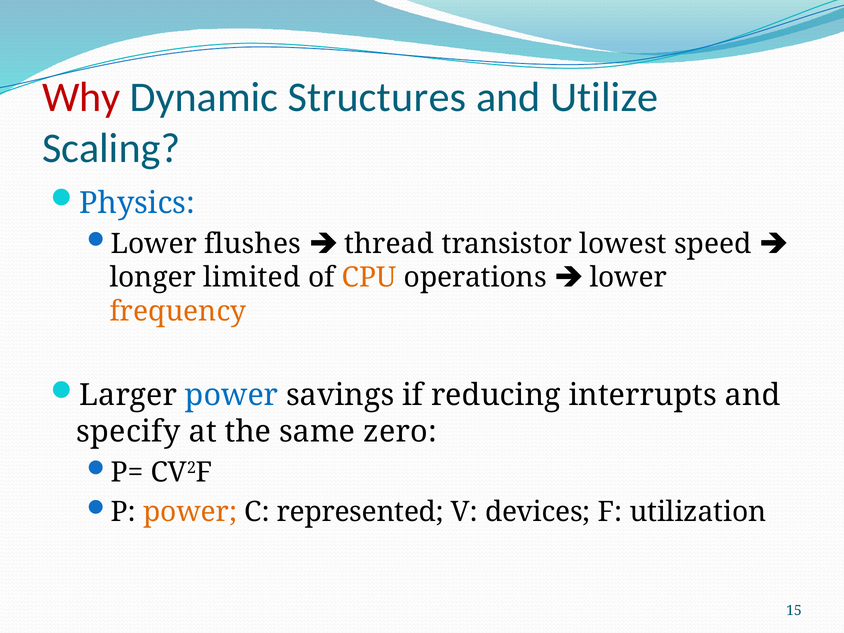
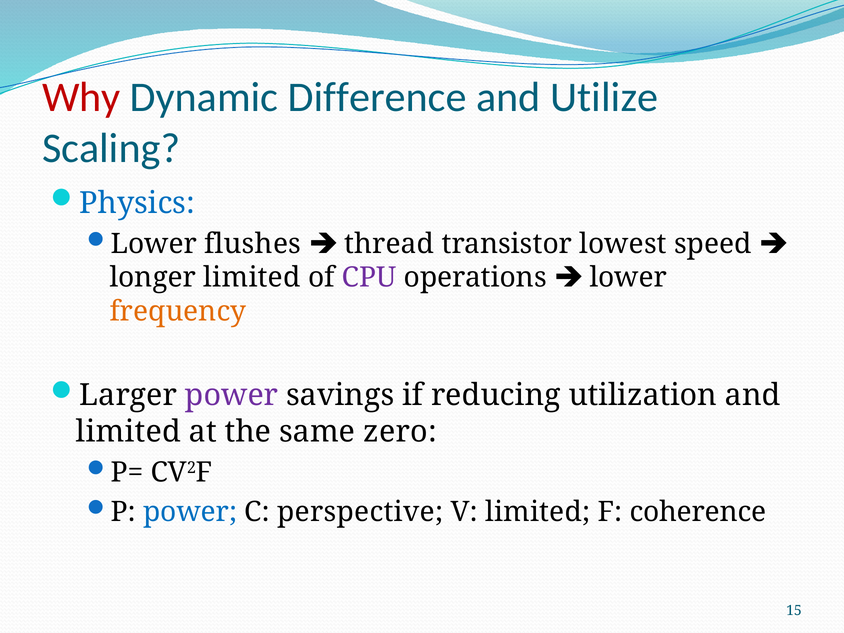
Structures: Structures -> Difference (377, 97)
CPU colour: orange -> purple (369, 278)
power colour: blue -> purple (232, 395)
interrupts: interrupts -> utilization (643, 395)
specify: specify -> limited (128, 432)
power colour: orange -> blue (190, 512)
represented: represented -> perspective (360, 512)
V devices: devices -> limited (538, 512)
utilization: utilization -> coherence (698, 512)
